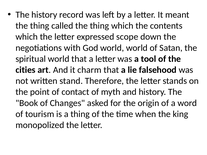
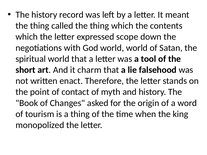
cities: cities -> short (26, 70)
stand: stand -> enact (71, 81)
